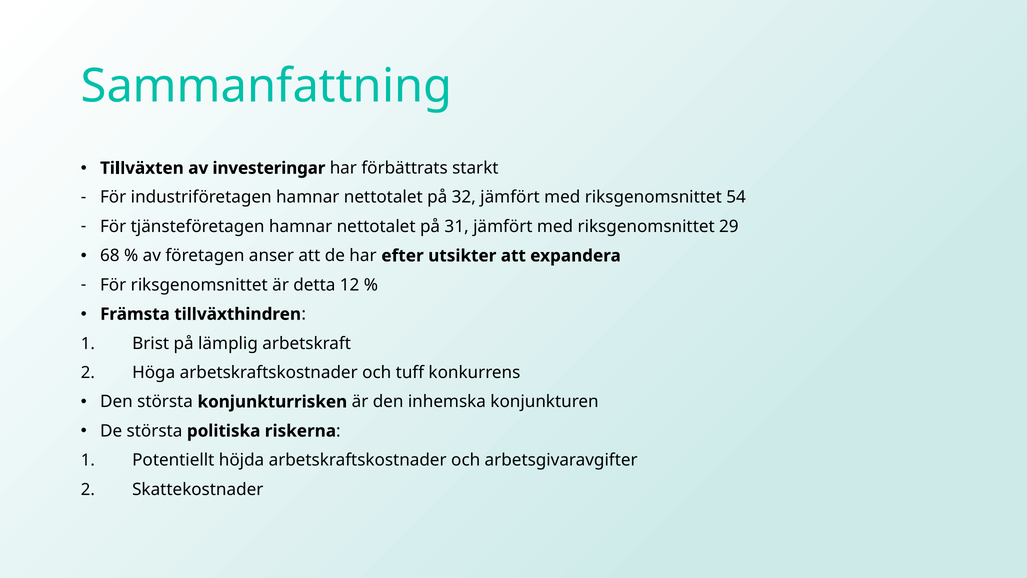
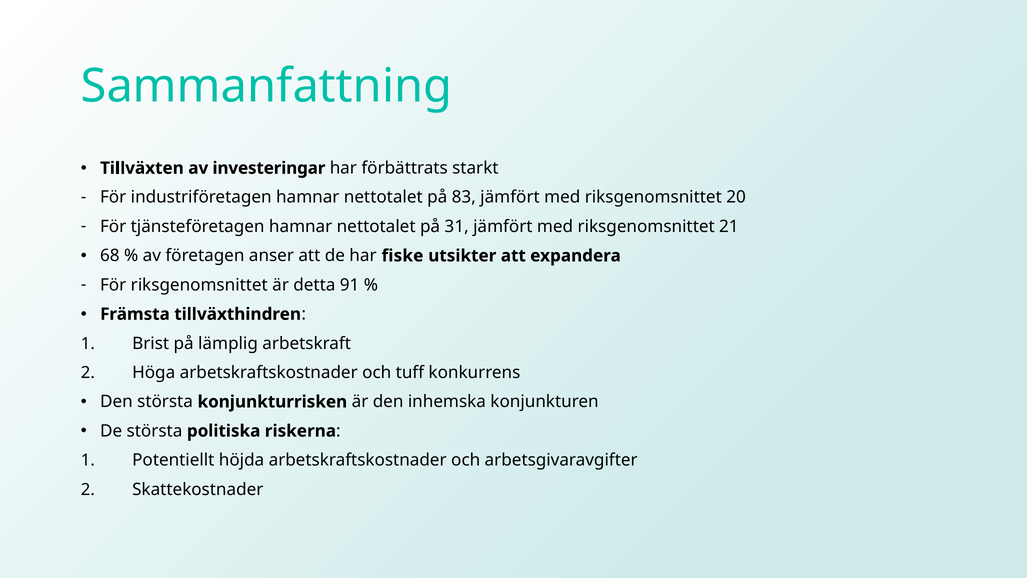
32: 32 -> 83 (464, 197)
54: 54 -> 20 (736, 197)
29: 29 -> 21 (729, 226)
efter: efter -> fiske (402, 256)
12: 12 -> 91 (350, 285)
